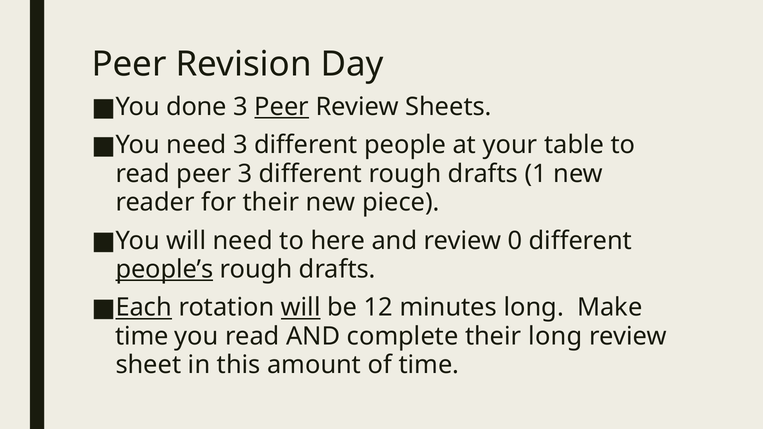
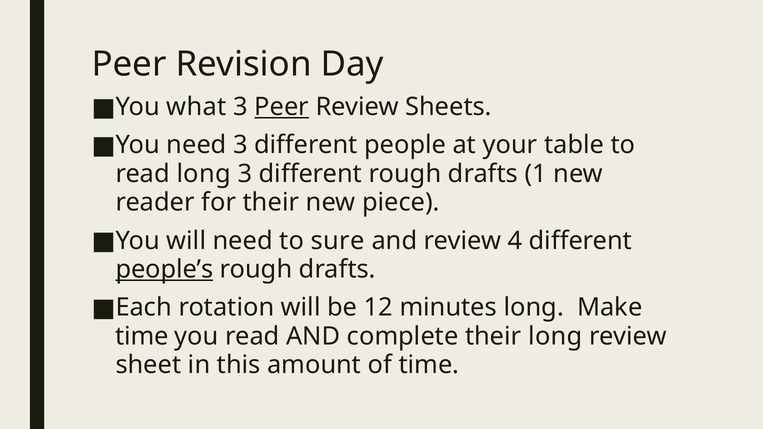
done: done -> what (196, 107)
read peer: peer -> long (204, 174)
here: here -> sure (338, 241)
0: 0 -> 4 (515, 241)
Each underline: present -> none (144, 308)
will underline: present -> none (301, 308)
